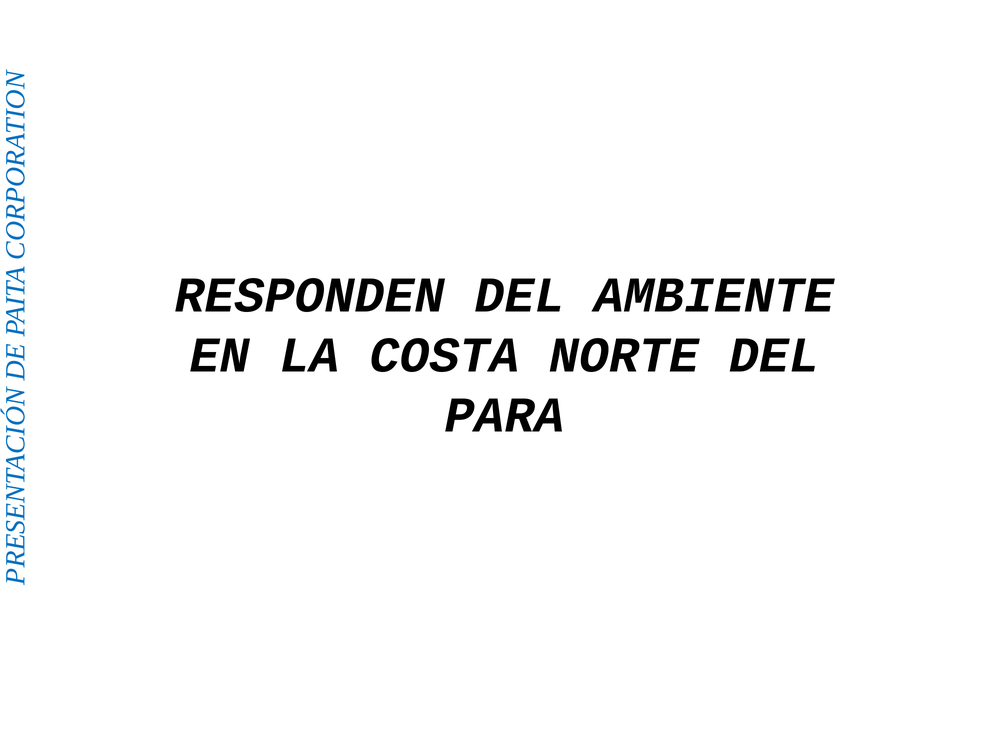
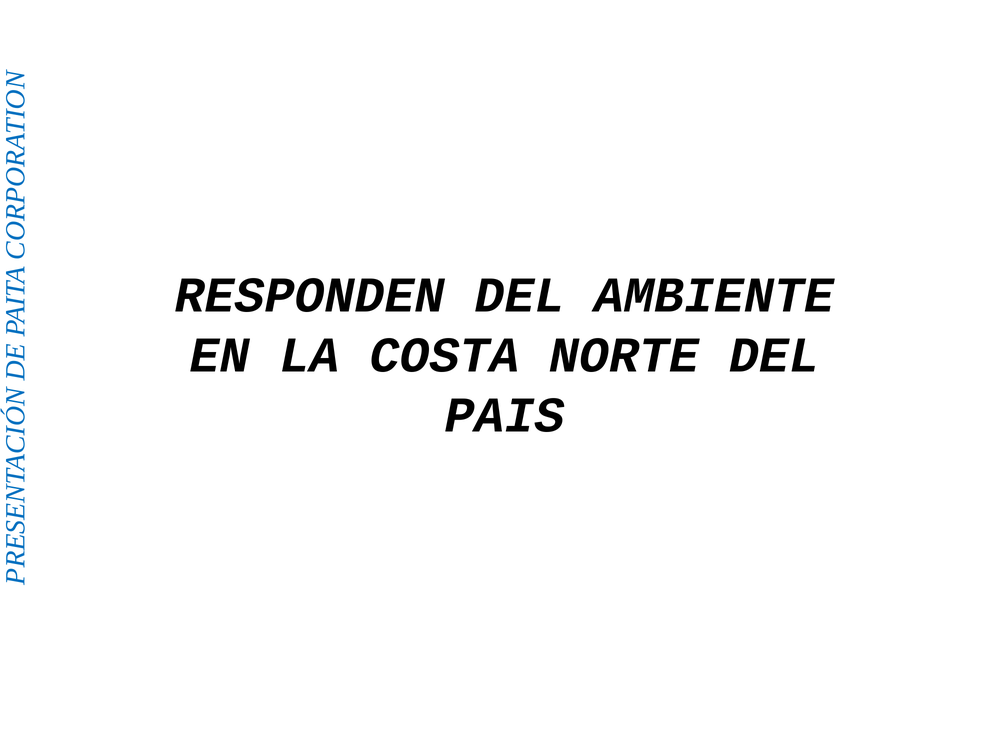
PARA: PARA -> PAIS (505, 415)
